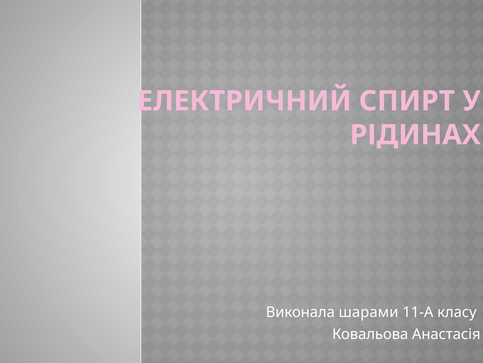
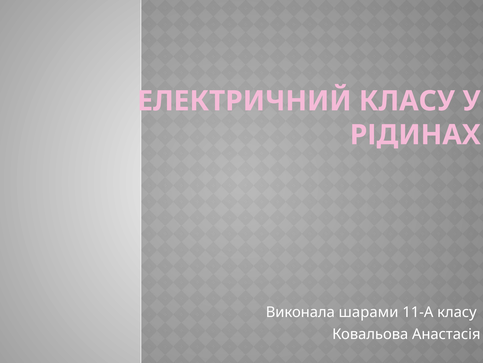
ЕЛЕКТРИЧНИЙ СПИРТ: СПИРТ -> КЛАСУ (407, 101)
